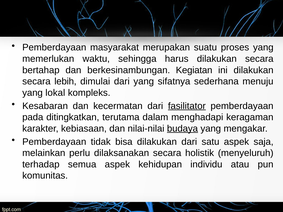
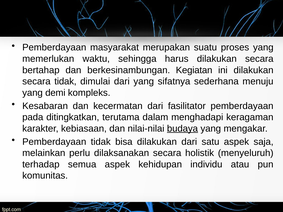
secara lebih: lebih -> tidak (65, 81)
lokal: lokal -> demi (55, 93)
fasilitator underline: present -> none (187, 106)
